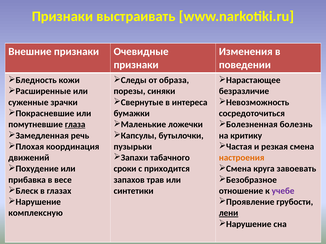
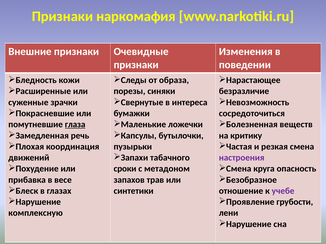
выстраивать: выстраивать -> наркомафия (136, 16)
болезнь: болезнь -> веществ (296, 125)
настроения colour: orange -> purple (242, 158)
завоевать: завоевать -> опасность (296, 169)
приходится: приходится -> метадоном (167, 169)
лени underline: present -> none (229, 213)
